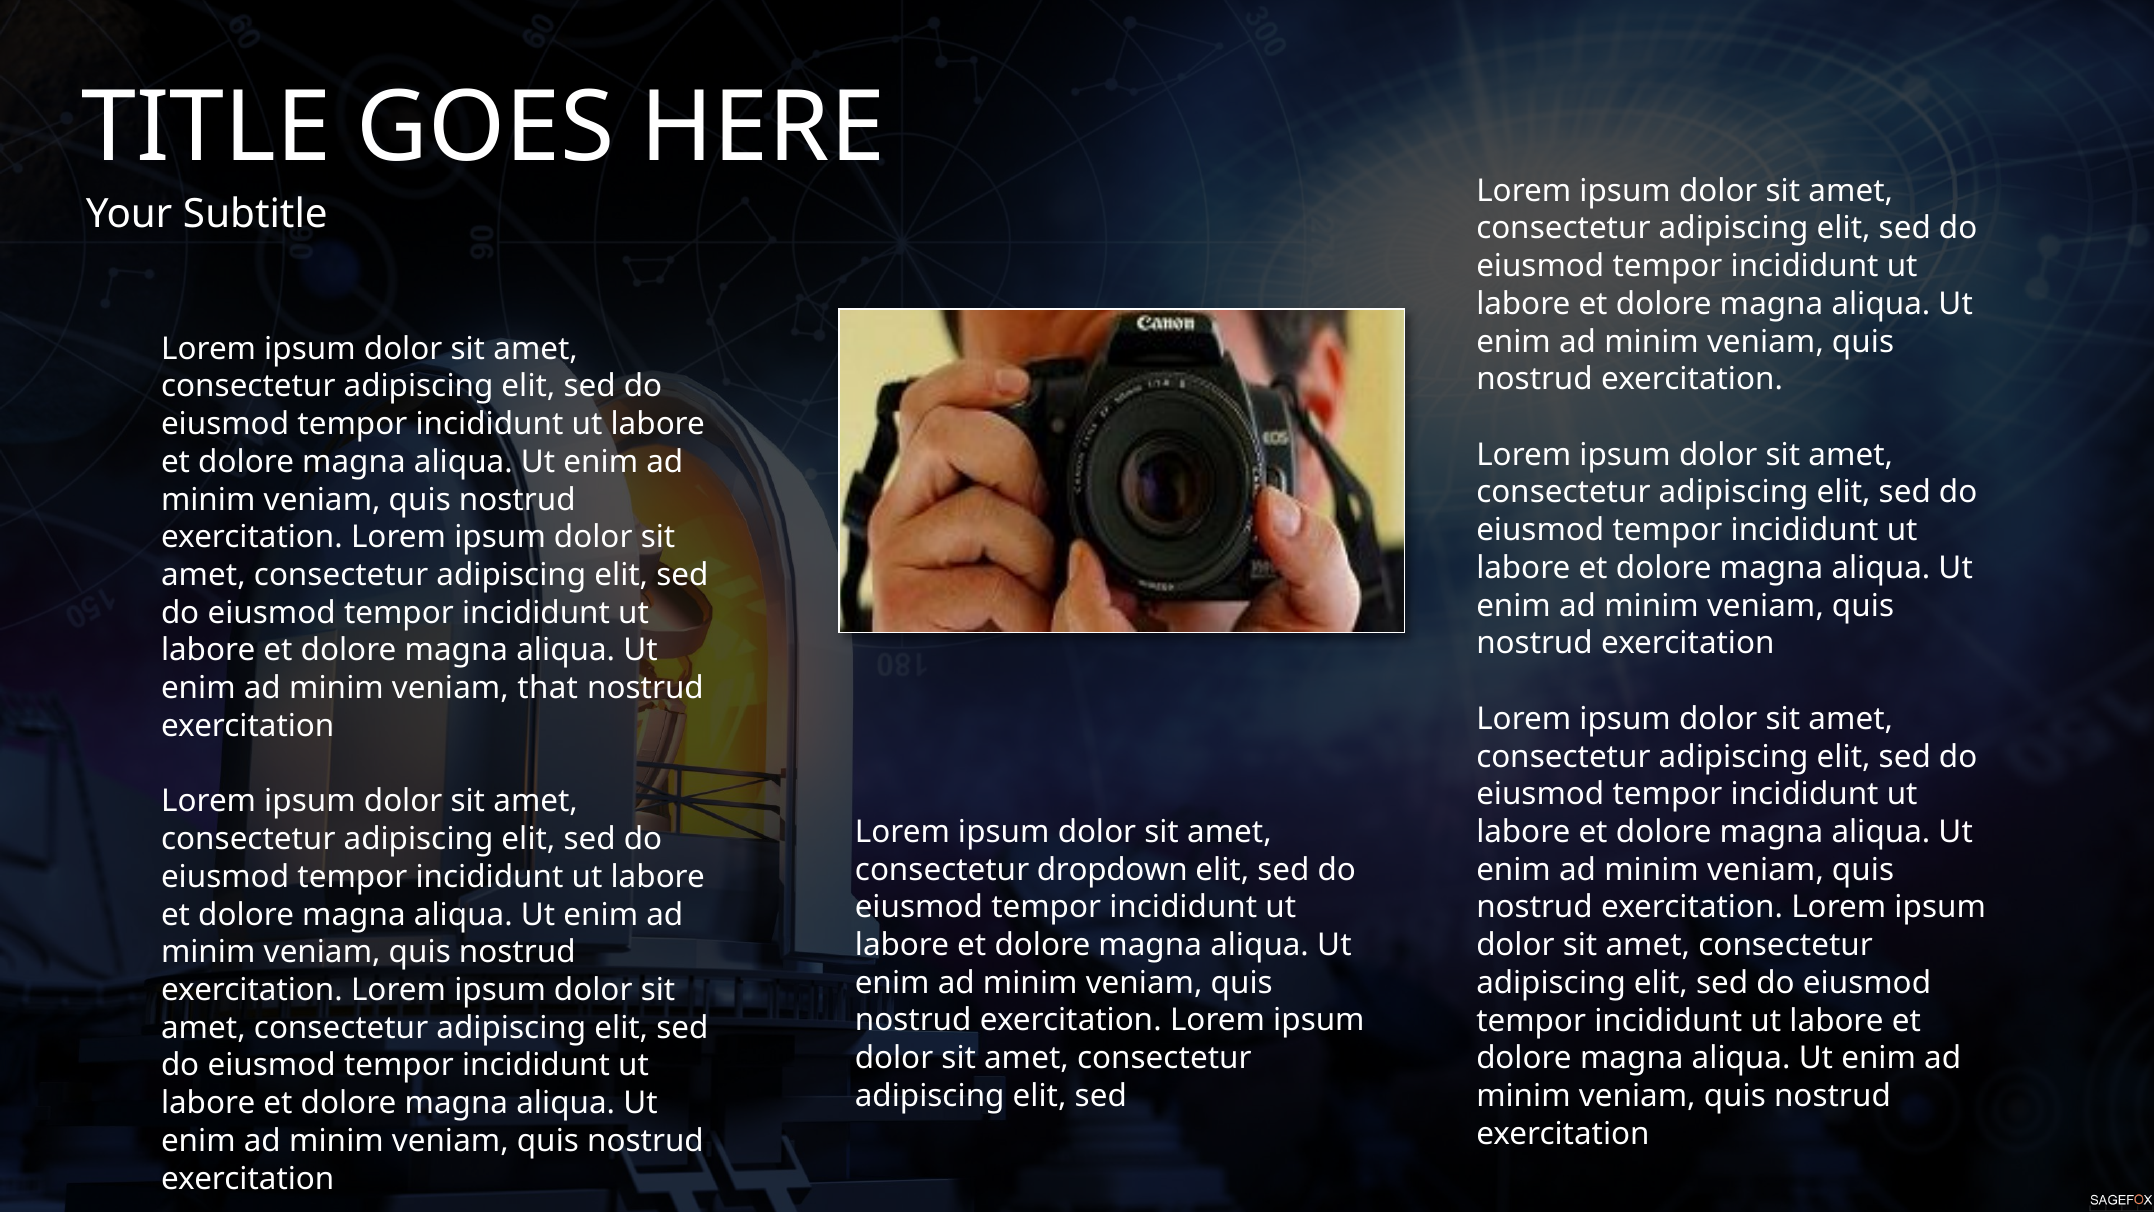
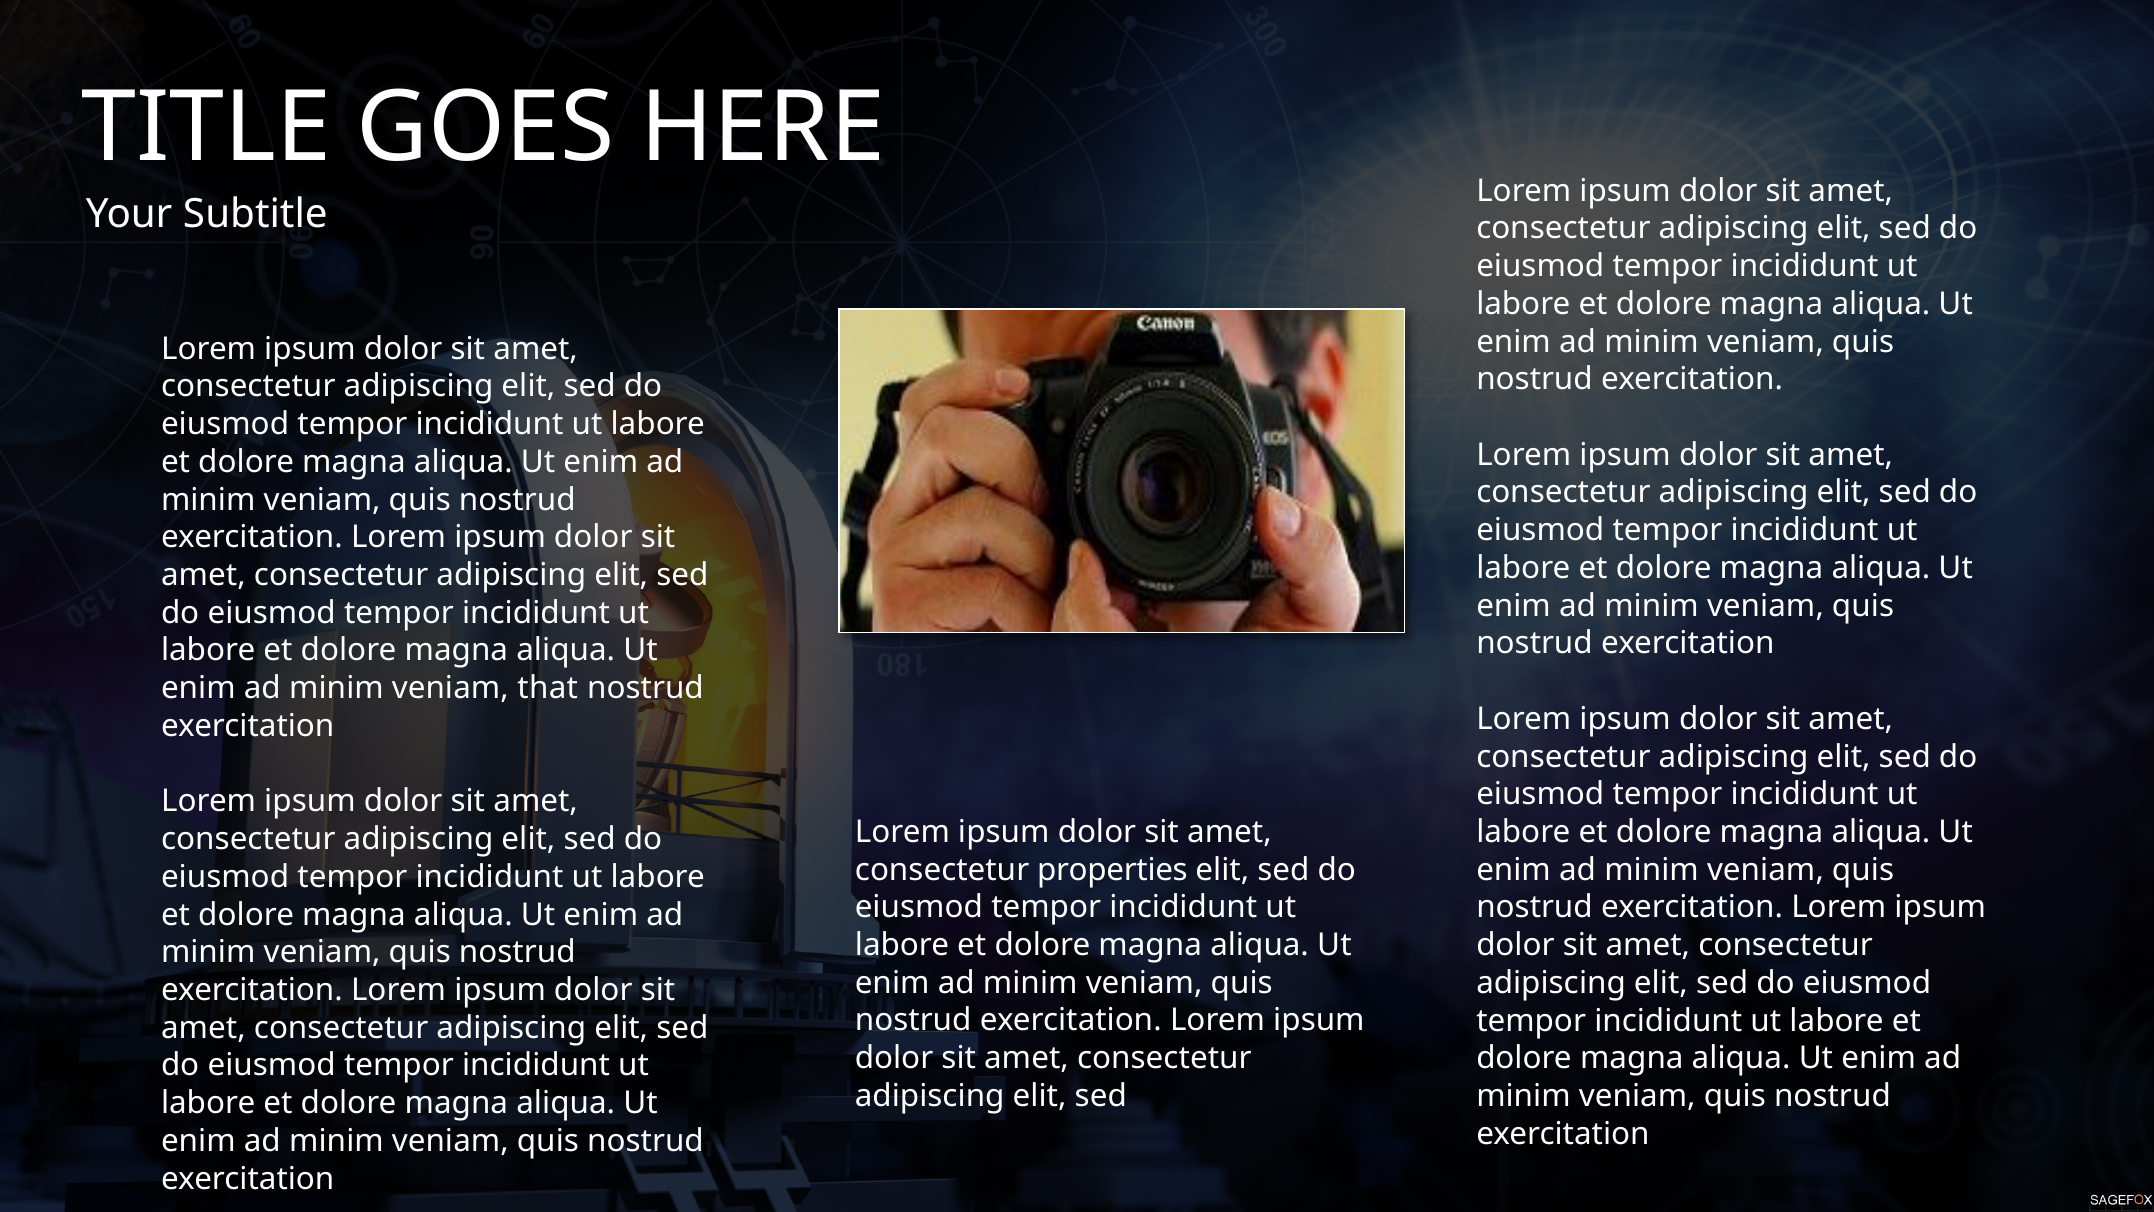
dropdown: dropdown -> properties (1112, 869)
